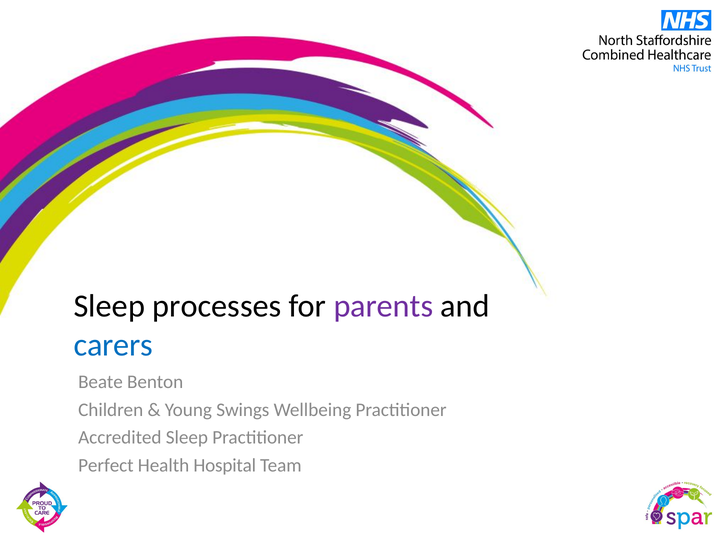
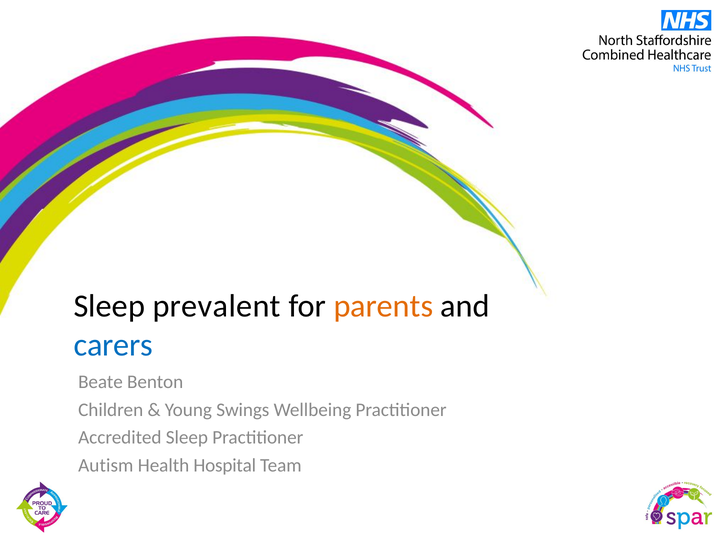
processes: processes -> prevalent (217, 306)
parents colour: purple -> orange (383, 306)
Perfect: Perfect -> Autism (106, 466)
